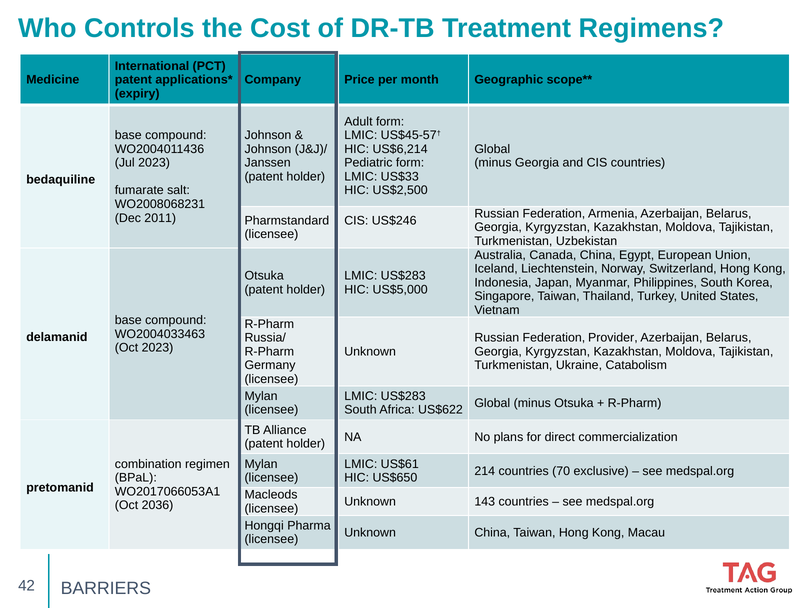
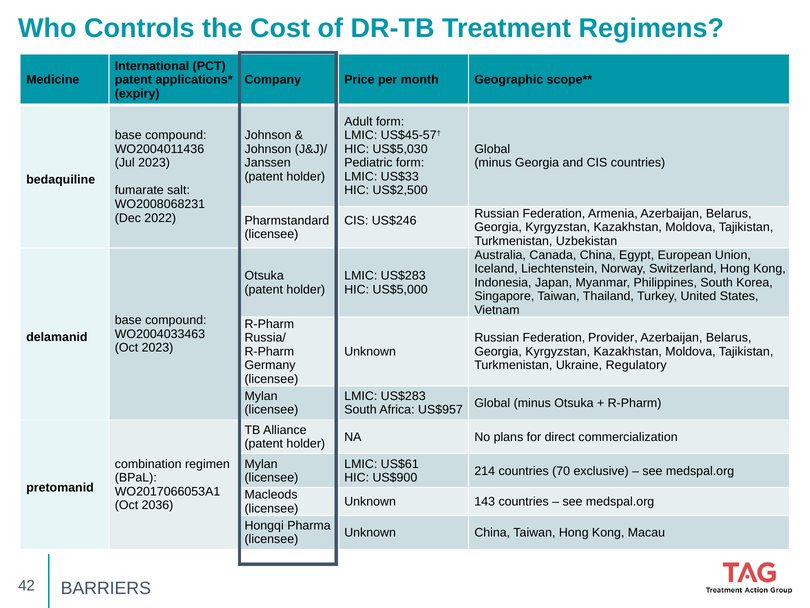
US$6,214: US$6,214 -> US$5,030 (400, 149)
2011: 2011 -> 2022 (160, 218)
Catabolism: Catabolism -> Regulatory (636, 365)
US$622: US$622 -> US$957 (440, 410)
US$650: US$650 -> US$900 (395, 477)
